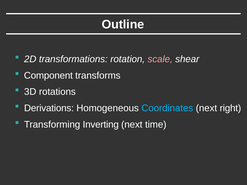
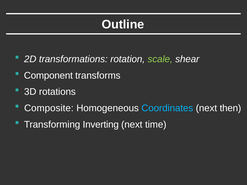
scale colour: pink -> light green (160, 59)
Derivations: Derivations -> Composite (49, 108)
right: right -> then (230, 108)
